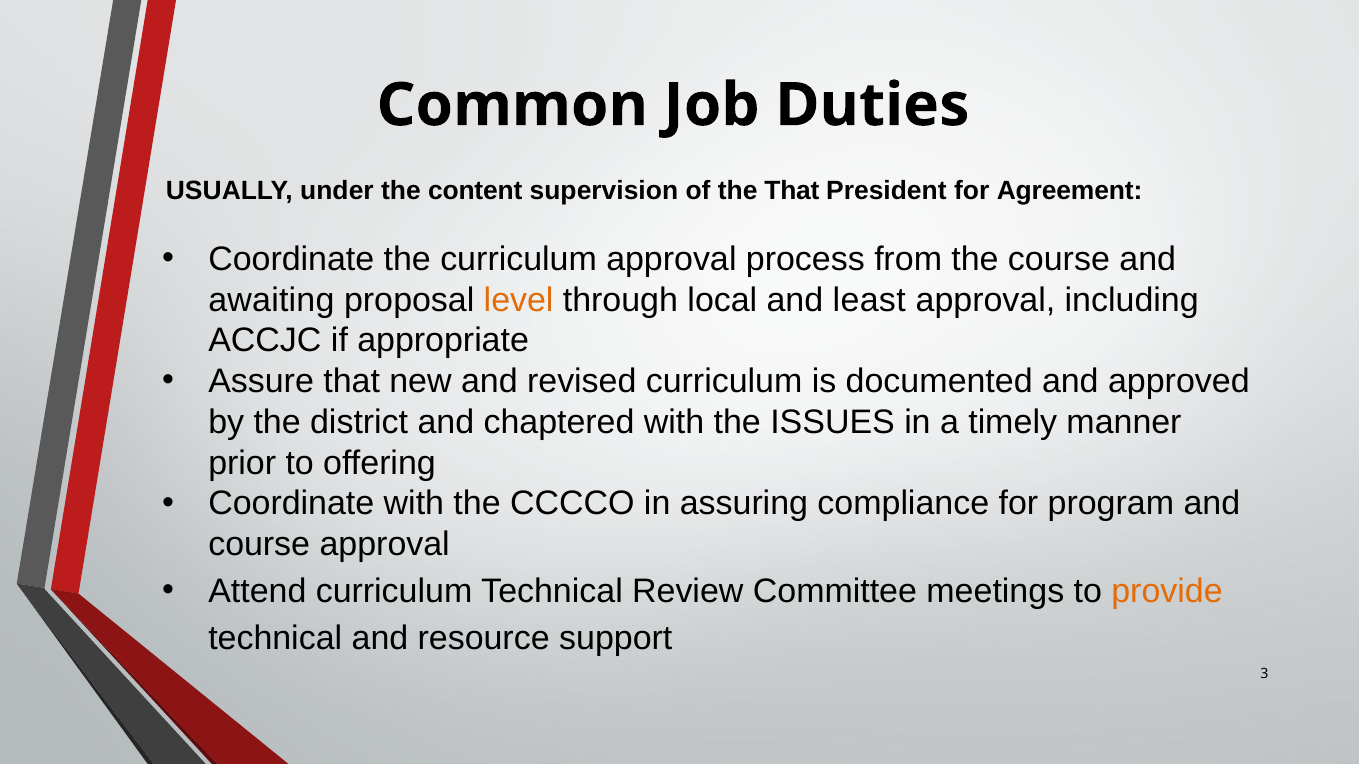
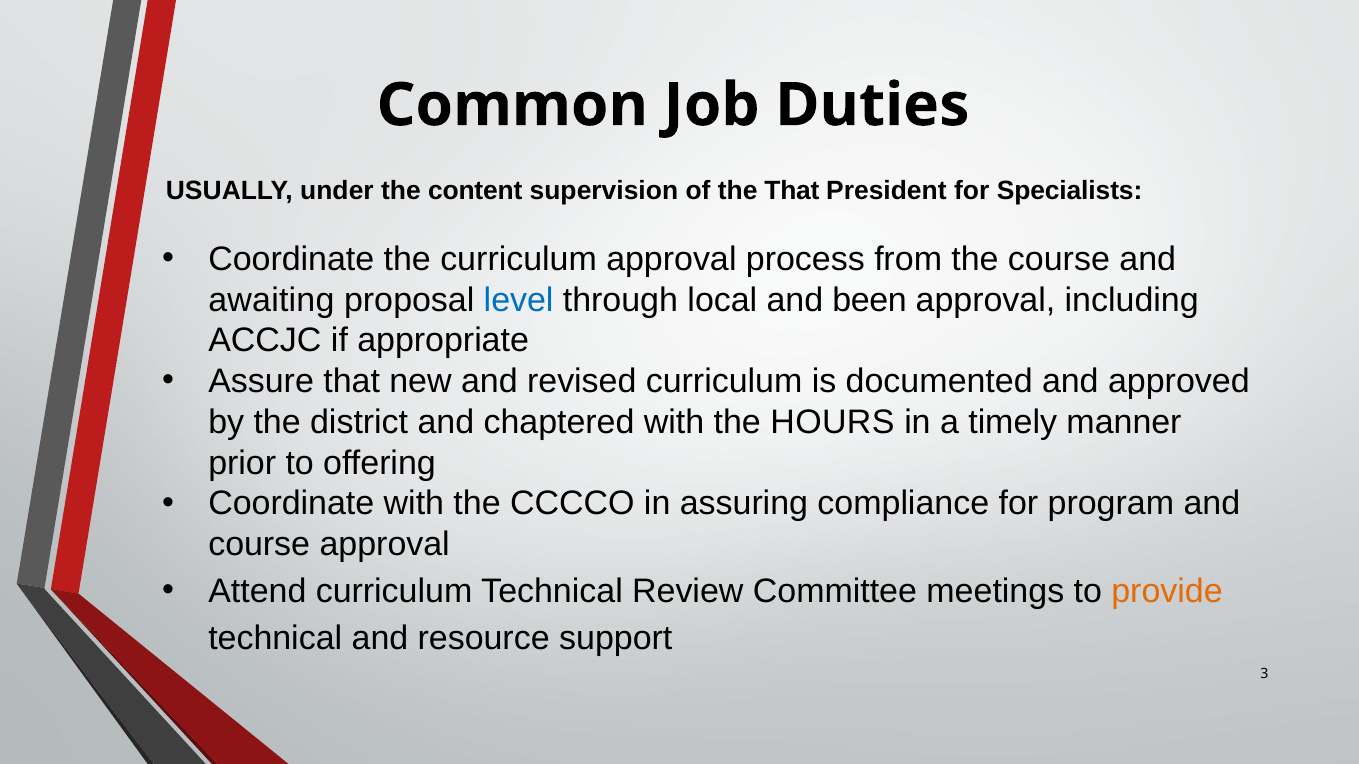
Agreement: Agreement -> Specialists (1070, 191)
level colour: orange -> blue (519, 300)
least: least -> been (870, 300)
ISSUES: ISSUES -> HOURS (832, 422)
